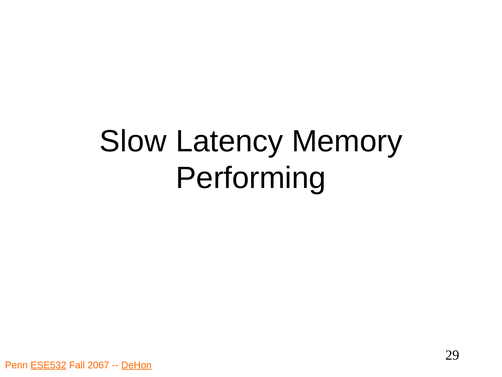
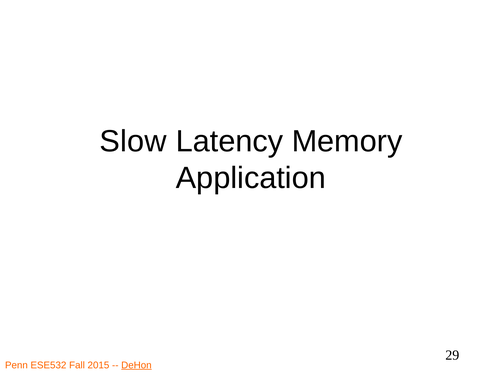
Performing: Performing -> Application (251, 178)
ESE532 underline: present -> none (48, 365)
2067: 2067 -> 2015 (98, 365)
